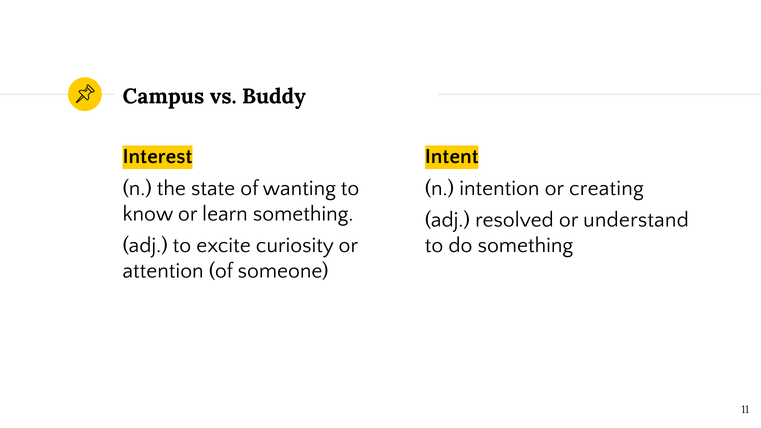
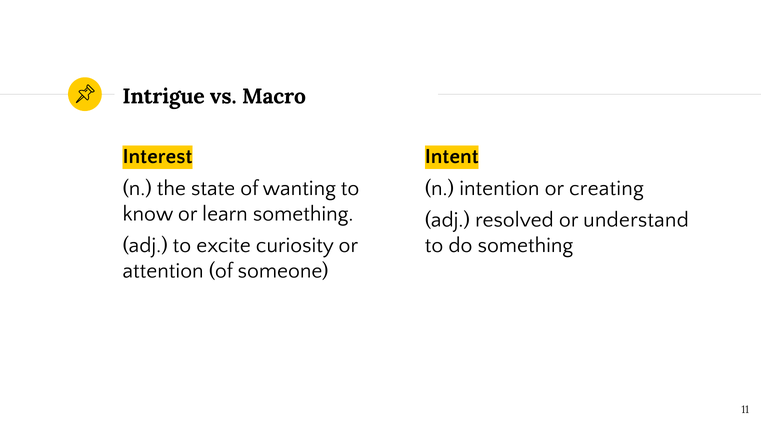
Campus: Campus -> Intrigue (164, 96)
Buddy: Buddy -> Macro (274, 96)
